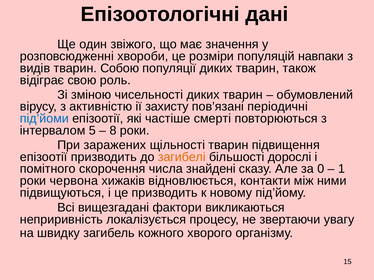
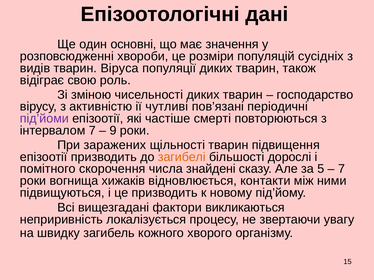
звіжого: звіжого -> основні (133, 44)
навпаки: навпаки -> сусідніх (321, 56)
Собою: Собою -> Віруса (120, 68)
обумовлений: обумовлений -> господарство (315, 95)
захисту: захисту -> чутливі (167, 107)
під’йоми colour: blue -> purple (44, 119)
інтервалом 5: 5 -> 7 (92, 131)
8: 8 -> 9 (113, 131)
0: 0 -> 5 (321, 169)
1: 1 -> 7 (342, 169)
червона: червона -> вогнища (74, 181)
